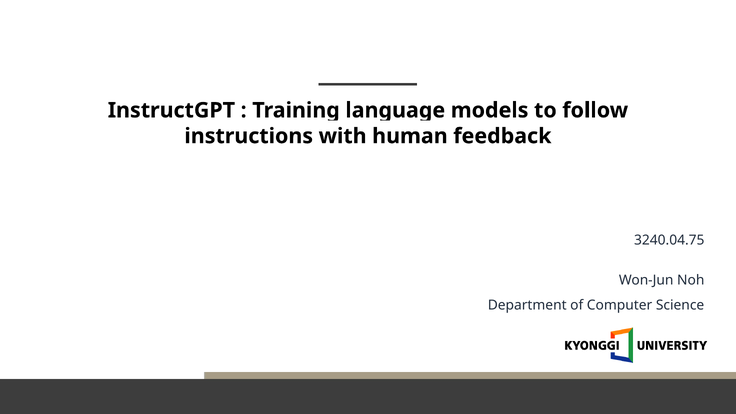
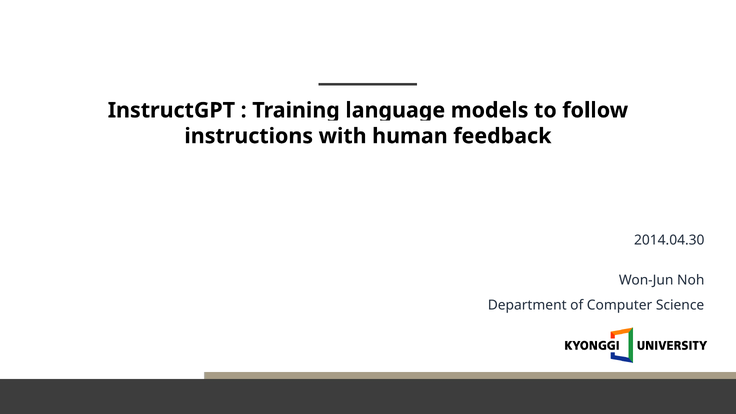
3240.04.75: 3240.04.75 -> 2014.04.30 (669, 240)
